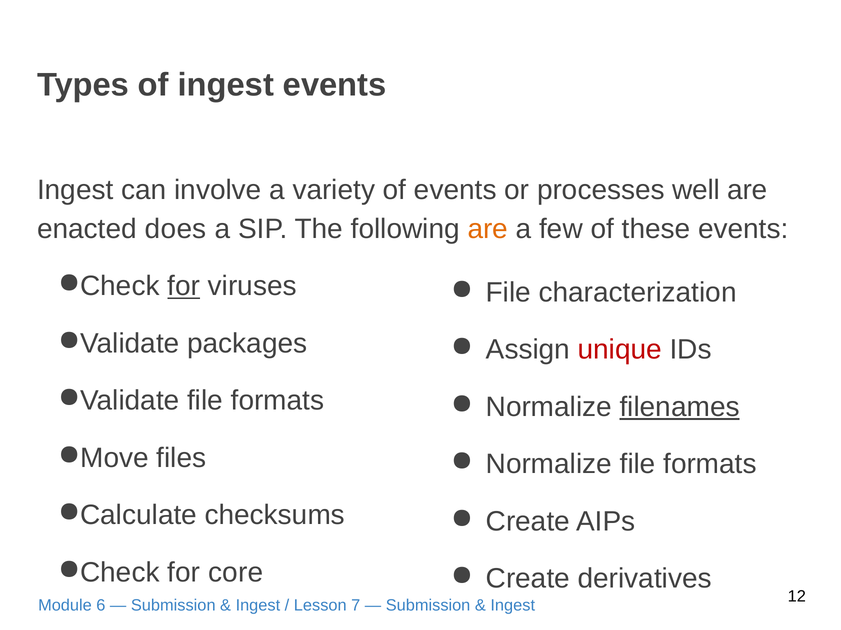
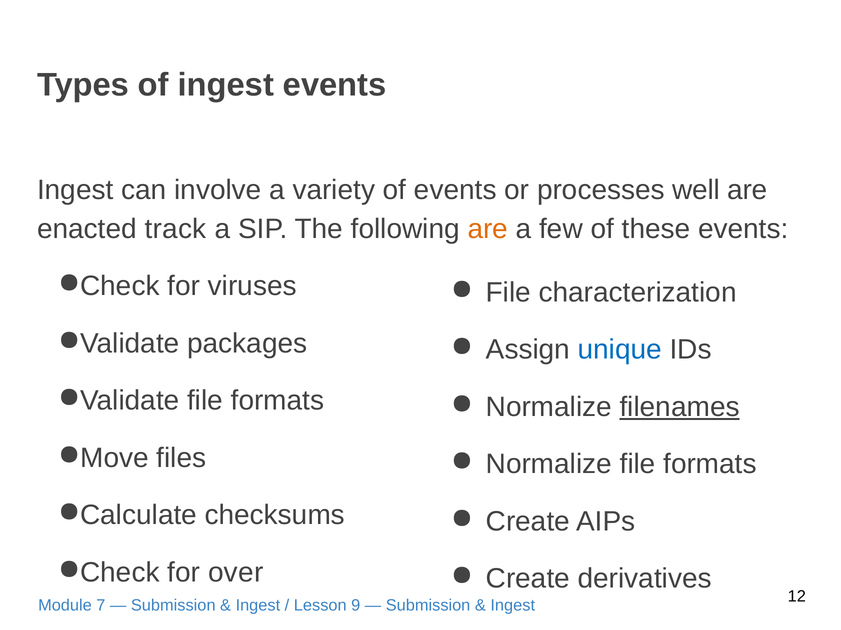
does: does -> track (176, 229)
for underline: present -> none (184, 286)
unique colour: red -> blue (620, 350)
core: core -> over (236, 573)
6: 6 -> 7 (101, 606)
7: 7 -> 9 (356, 606)
